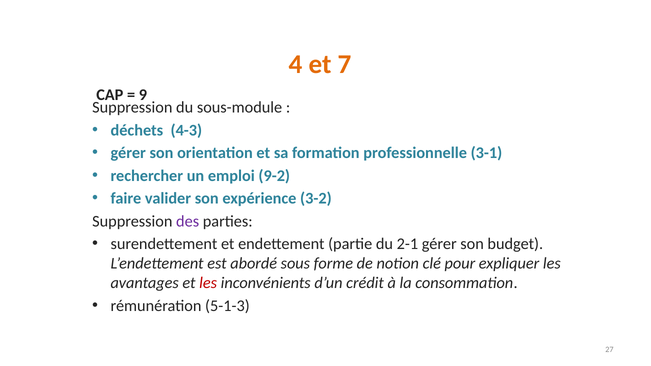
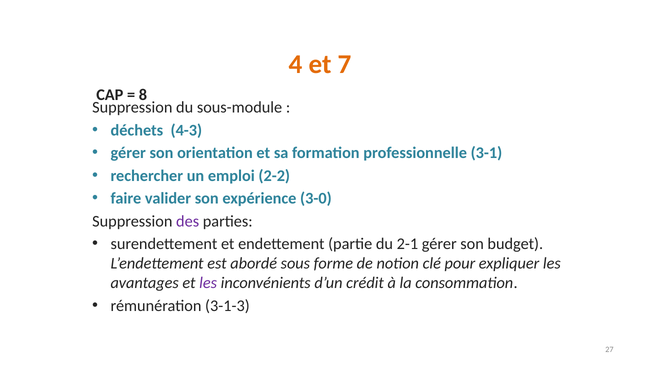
9: 9 -> 8 (143, 95)
9-2: 9-2 -> 2-2 (274, 176)
3-2: 3-2 -> 3-0 (316, 199)
les colour: red -> purple (208, 283)
5-1-3: 5-1-3 -> 3-1-3 (227, 306)
